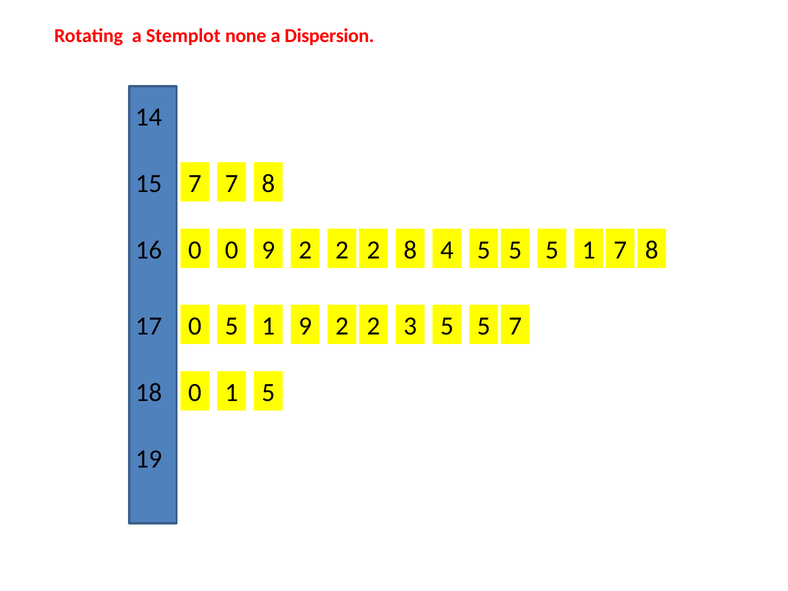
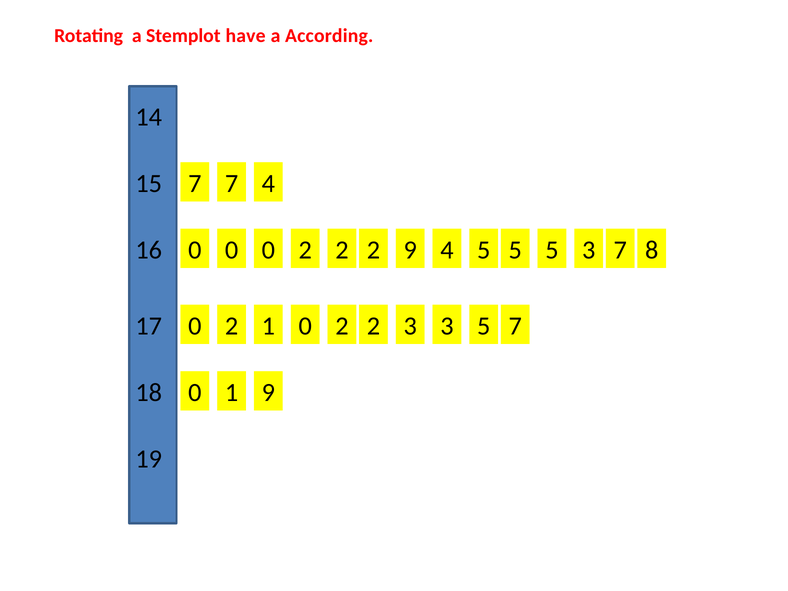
none: none -> have (246, 36)
Dispersion: Dispersion -> According (329, 36)
7 8: 8 -> 4 (268, 184)
0 0 9: 9 -> 0 (268, 250)
2 8: 8 -> 9 (410, 250)
5 5 1: 1 -> 3 (589, 250)
5: 5 -> 2 (232, 326)
1 9: 9 -> 0 (305, 326)
3 5: 5 -> 3 (447, 326)
1 5: 5 -> 9 (268, 393)
